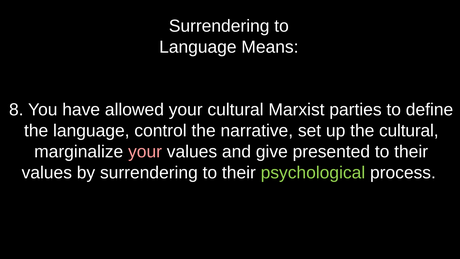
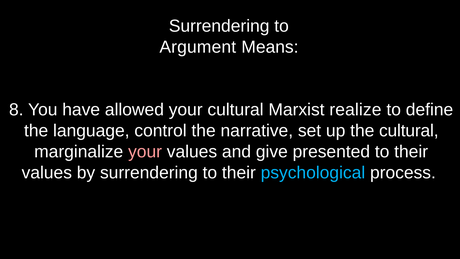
Language: Language -> Argument (198, 47)
parties: parties -> realize (355, 110)
psychological colour: light green -> light blue (313, 172)
